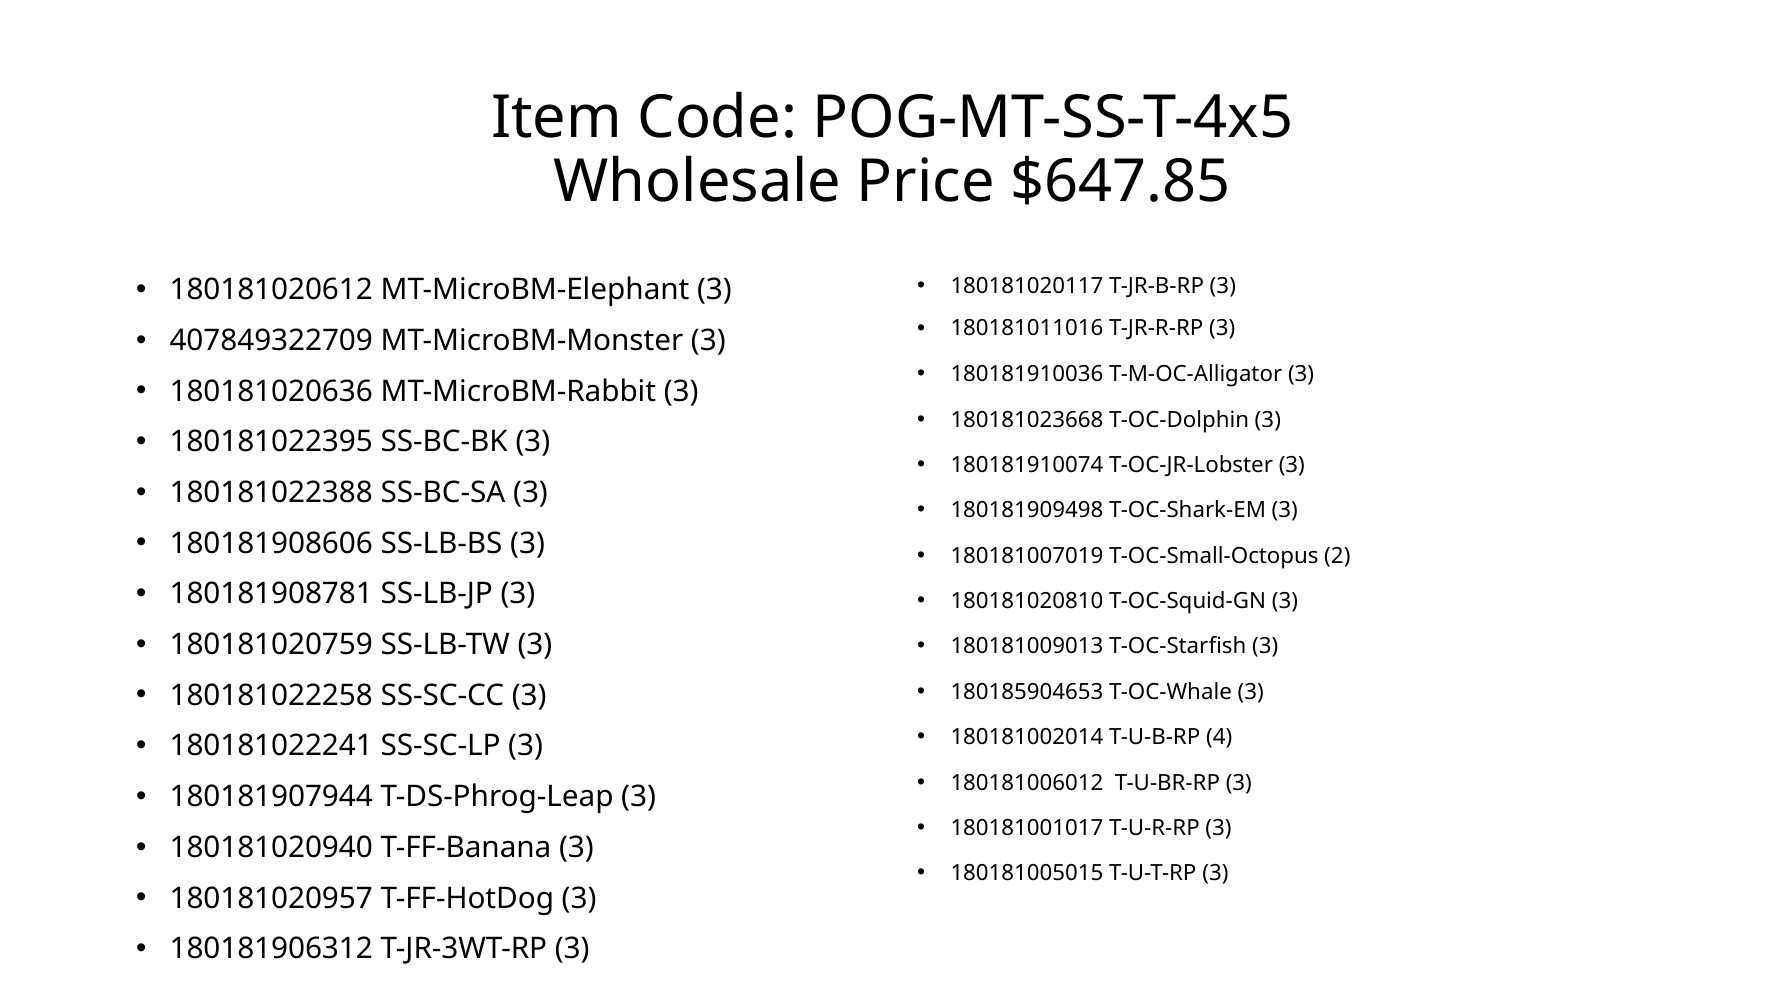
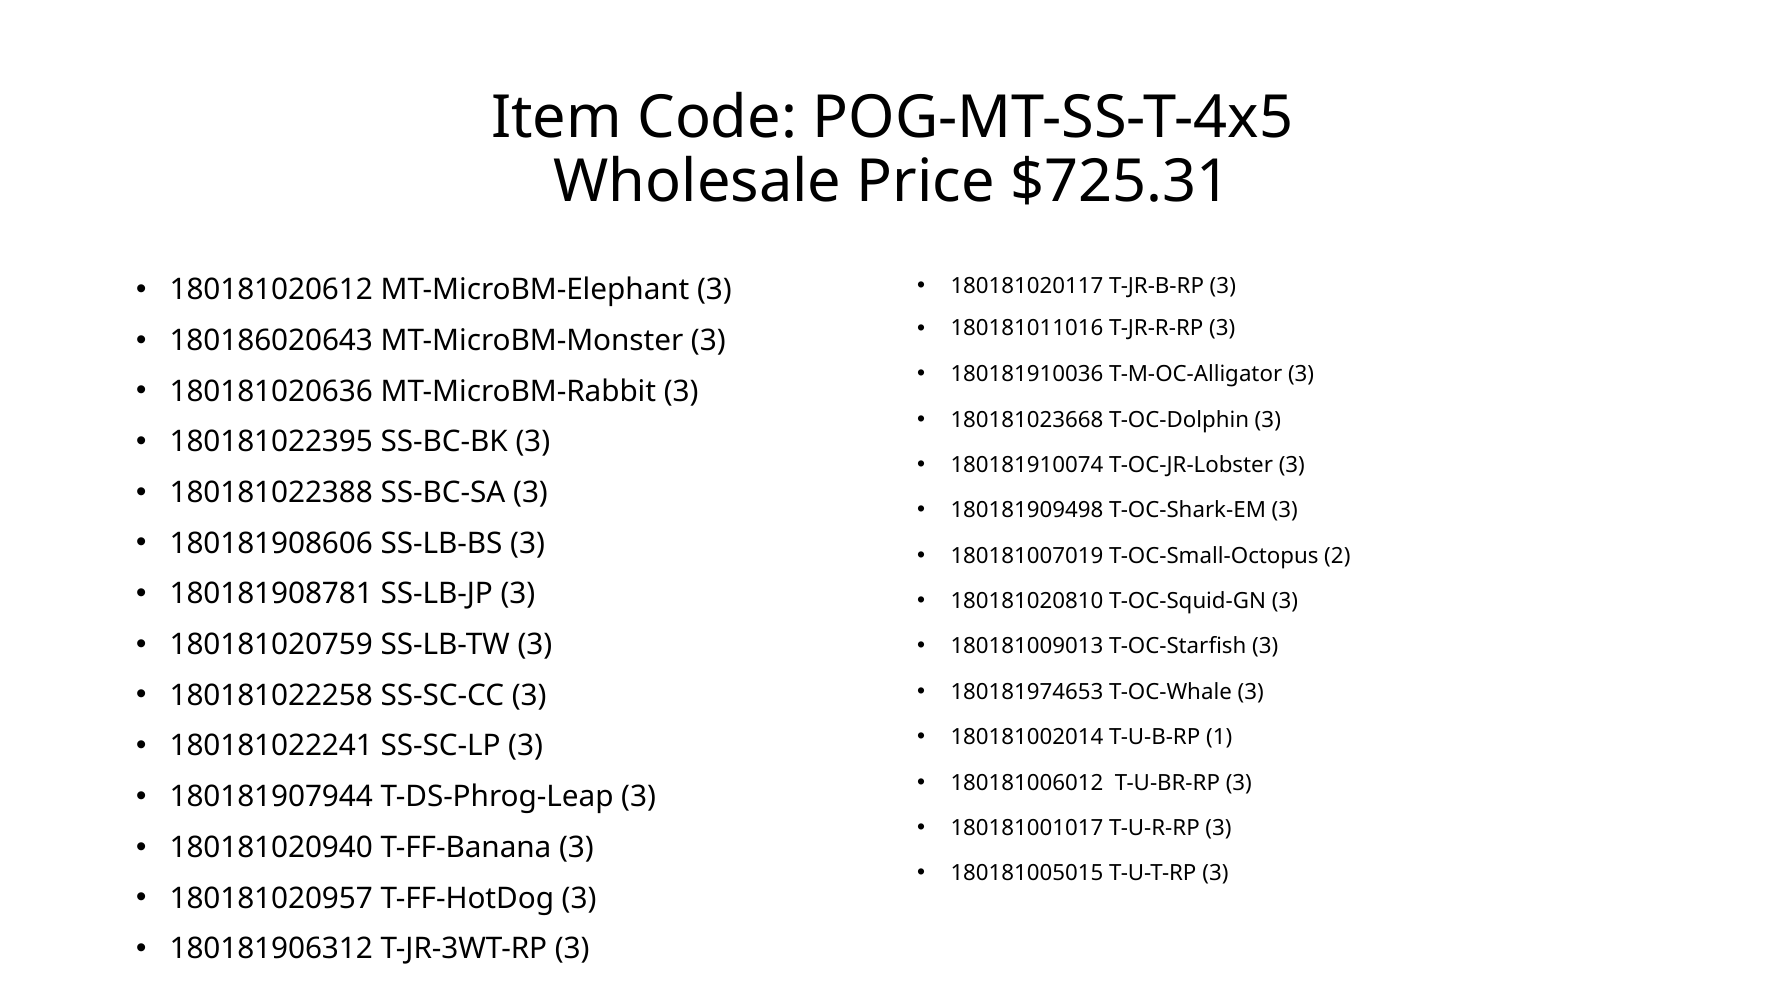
$647.85: $647.85 -> $725.31 (1121, 182)
407849322709: 407849322709 -> 180186020643 (271, 341)
180185904653: 180185904653 -> 180181974653 (1027, 692)
4: 4 -> 1 (1219, 737)
